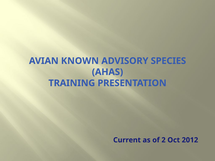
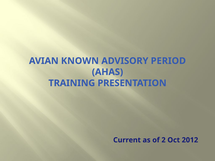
SPECIES: SPECIES -> PERIOD (168, 61)
